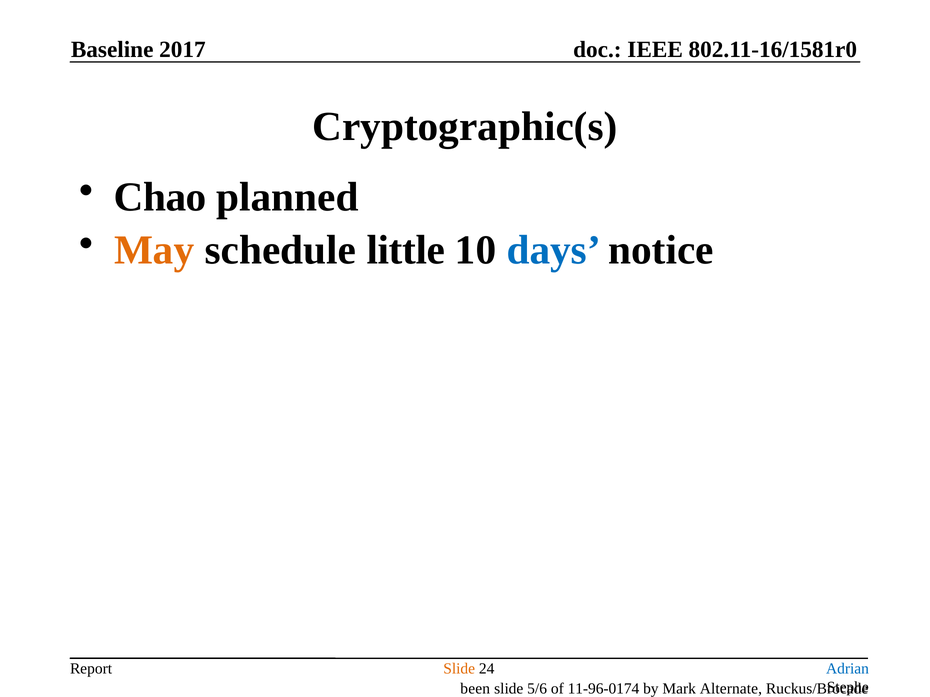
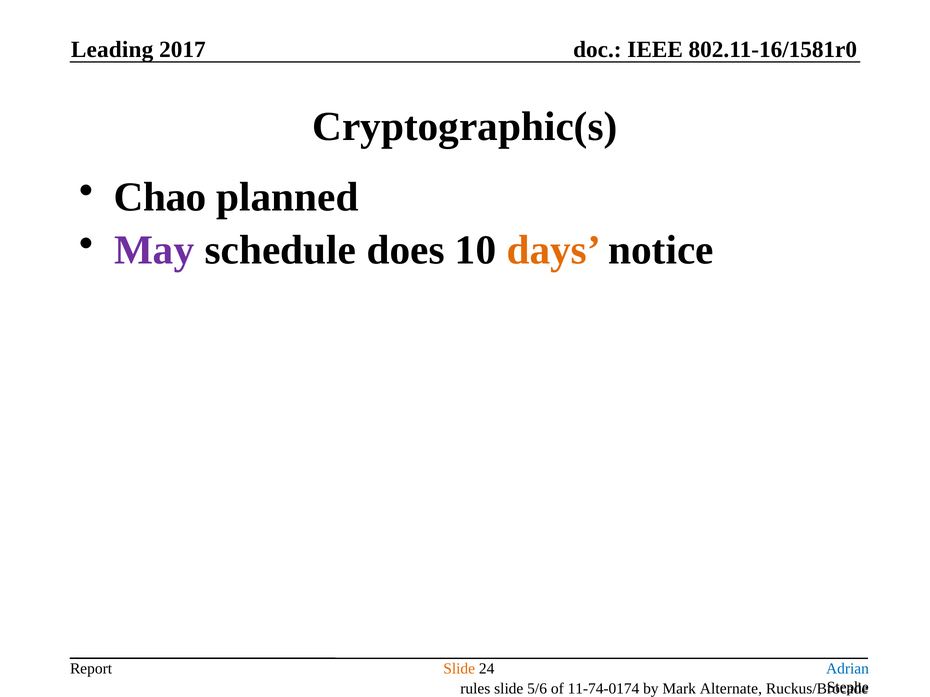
Baseline: Baseline -> Leading (112, 50)
May colour: orange -> purple (154, 250)
little: little -> does (406, 250)
days colour: blue -> orange (554, 250)
been: been -> rules (475, 689)
11-96-0174: 11-96-0174 -> 11-74-0174 (603, 689)
